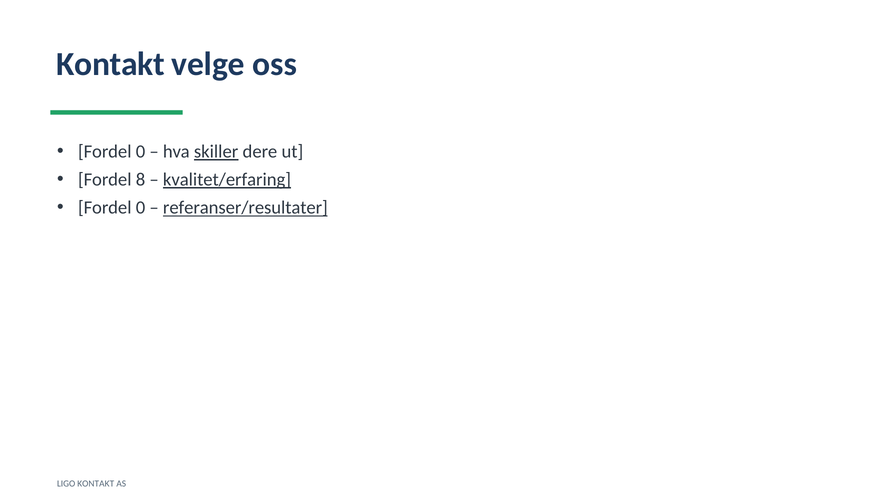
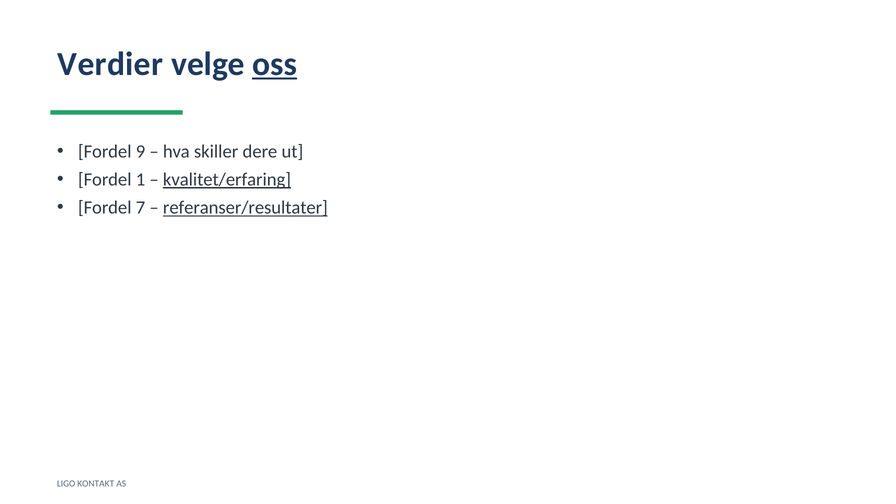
Kontakt: Kontakt -> Verdier (110, 64)
oss underline: none -> present (275, 64)
0: 0 -> 9 (141, 152)
skiller underline: present -> none (216, 152)
8: 8 -> 1 (141, 180)
0: 0 -> 7 (141, 208)
